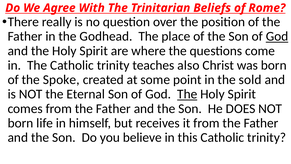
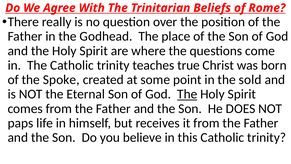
God underline: present -> none (277, 36)
also: also -> true (189, 65)
born: born -> paps (20, 123)
